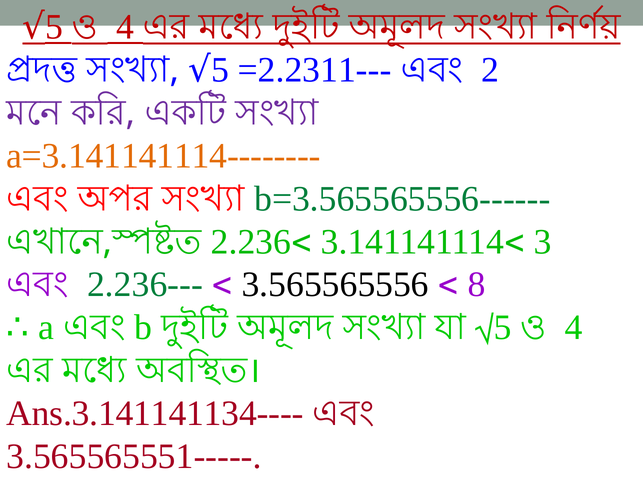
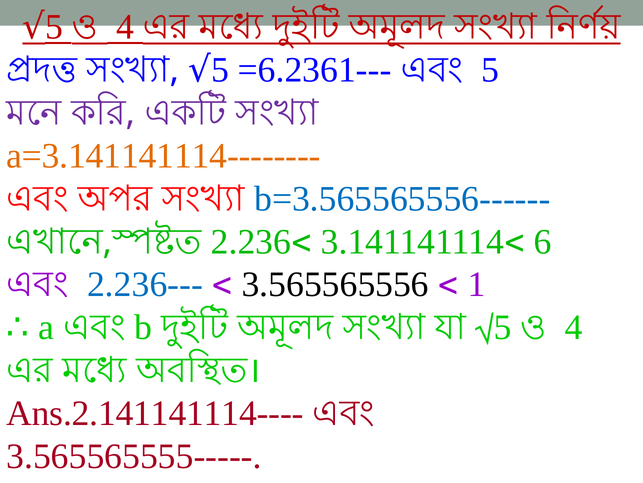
=2.2311---: =2.2311--- -> =6.2361--- (315, 70)
2: 2 -> 5 (490, 70)
b=3.565565556------ colour: green -> blue (402, 199)
3: 3 -> 6 (543, 241)
2.236--- colour: green -> blue (145, 284)
8: 8 -> 1 (476, 284)
Ans.3.141141134----: Ans.3.141141134---- -> Ans.2.141141114---- (155, 413)
3.565565551-----: 3.565565551----- -> 3.565565555----- (134, 456)
